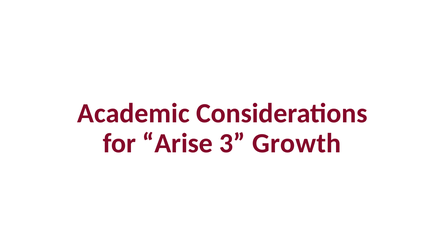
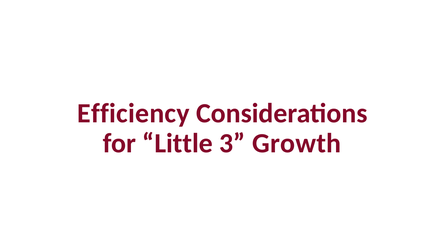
Academic: Academic -> Efficiency (133, 114)
Arise: Arise -> Little (178, 144)
